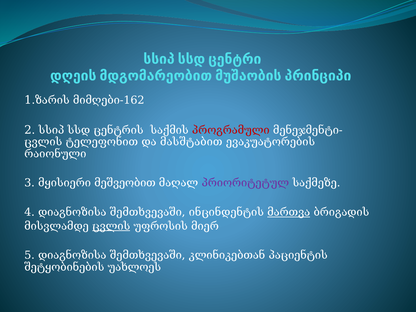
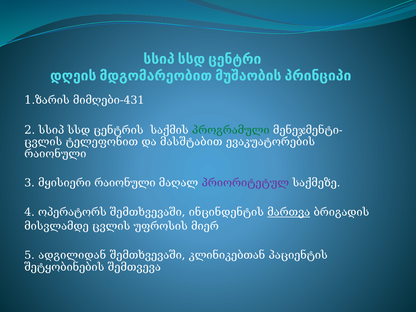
მიმღები-162: მიმღები-162 -> მიმღები-431 (109, 100)
პროგრამული colour: red -> green (231, 130)
მყისიერი მეშვეობით: მეშვეობით -> რაიონული (125, 183)
4 დიაგნოზისა: დიაგნოზისა -> ოპერატორს (72, 212)
ცვლის underline: present -> none (111, 226)
5 დიაგნოზისა: დიაგნოზისა -> ადგილიდან (72, 255)
უახლოეს: უახლოეს -> შემთვევა (134, 267)
